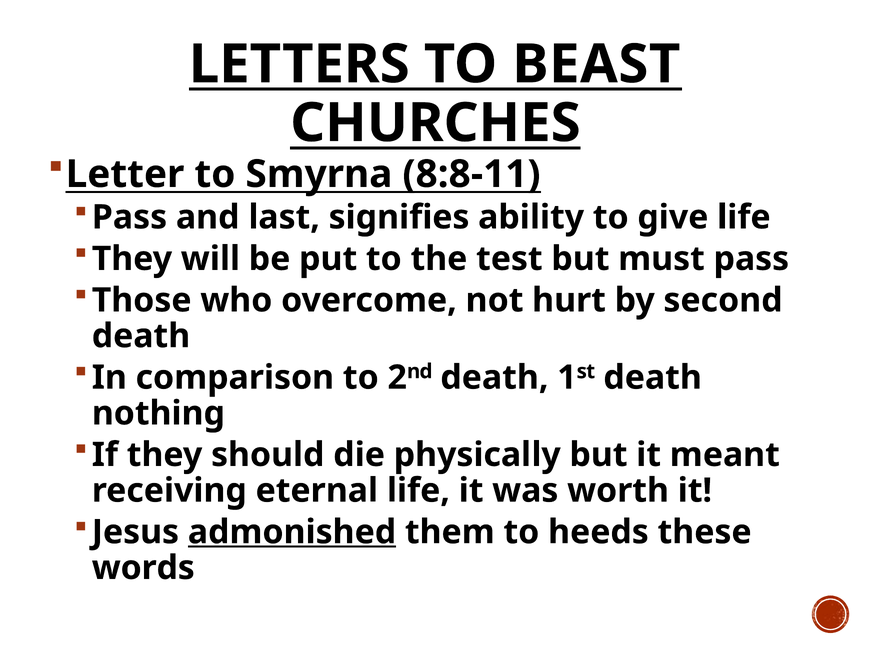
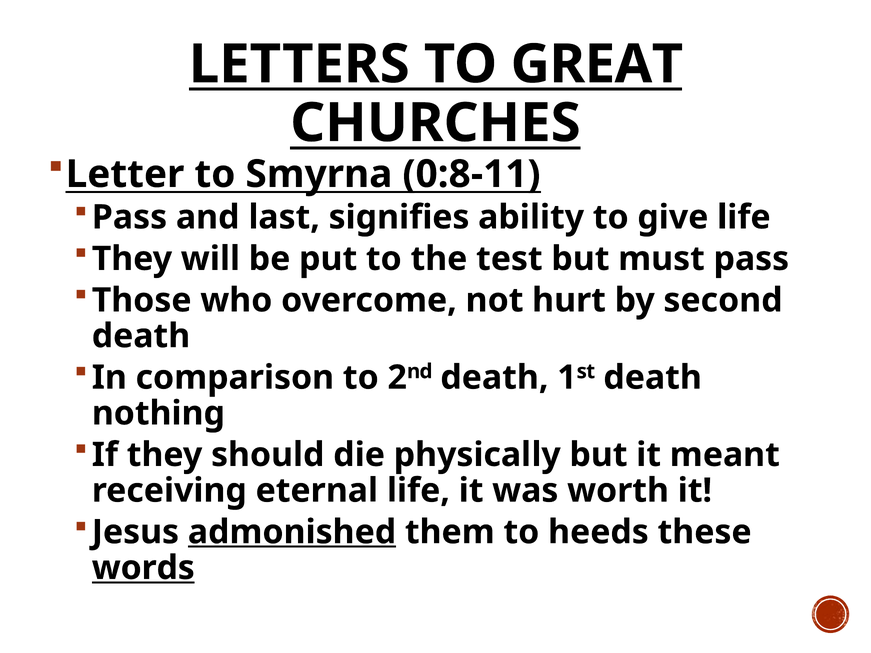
BEAST: BEAST -> GREAT (597, 64)
8:8-11: 8:8-11 -> 0:8-11 (471, 174)
words underline: none -> present (143, 568)
